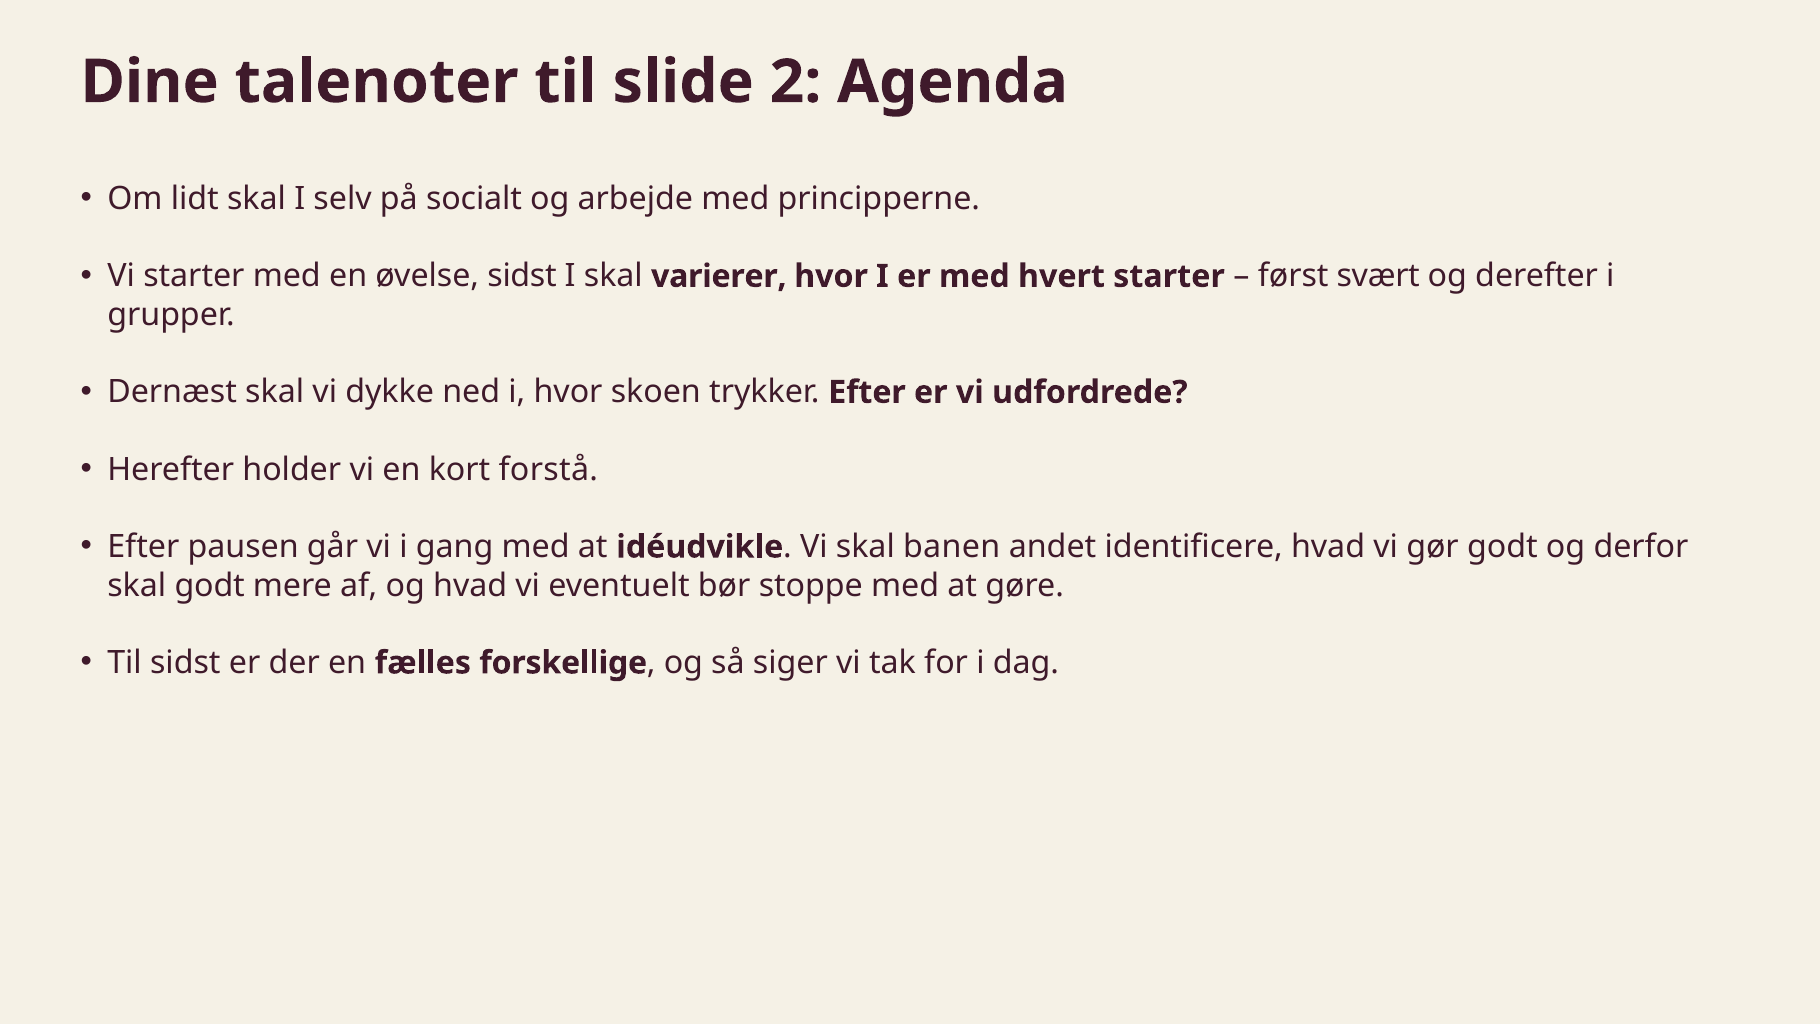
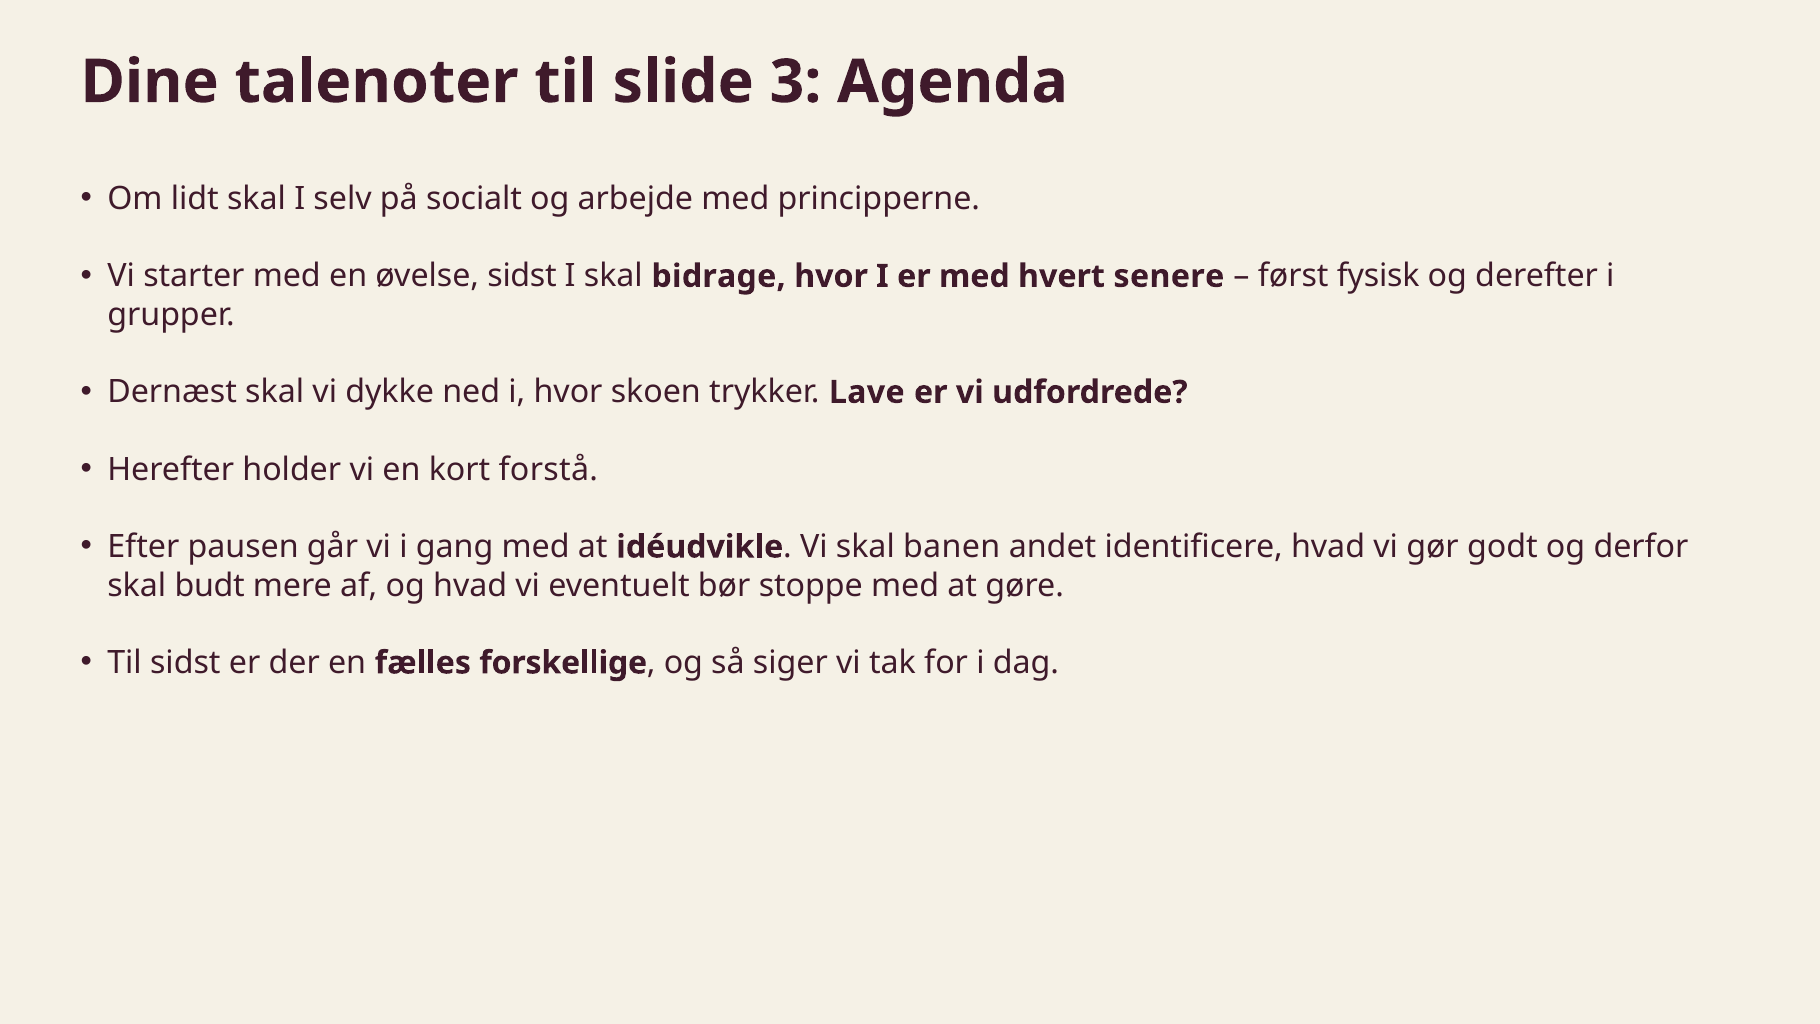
2: 2 -> 3 (795, 82)
varierer: varierer -> bidrage (719, 276)
hvert starter: starter -> senere (1169, 276)
svært: svært -> fysisk (1378, 276)
trykker Efter: Efter -> Lave (867, 392)
skal godt: godt -> budt (210, 585)
